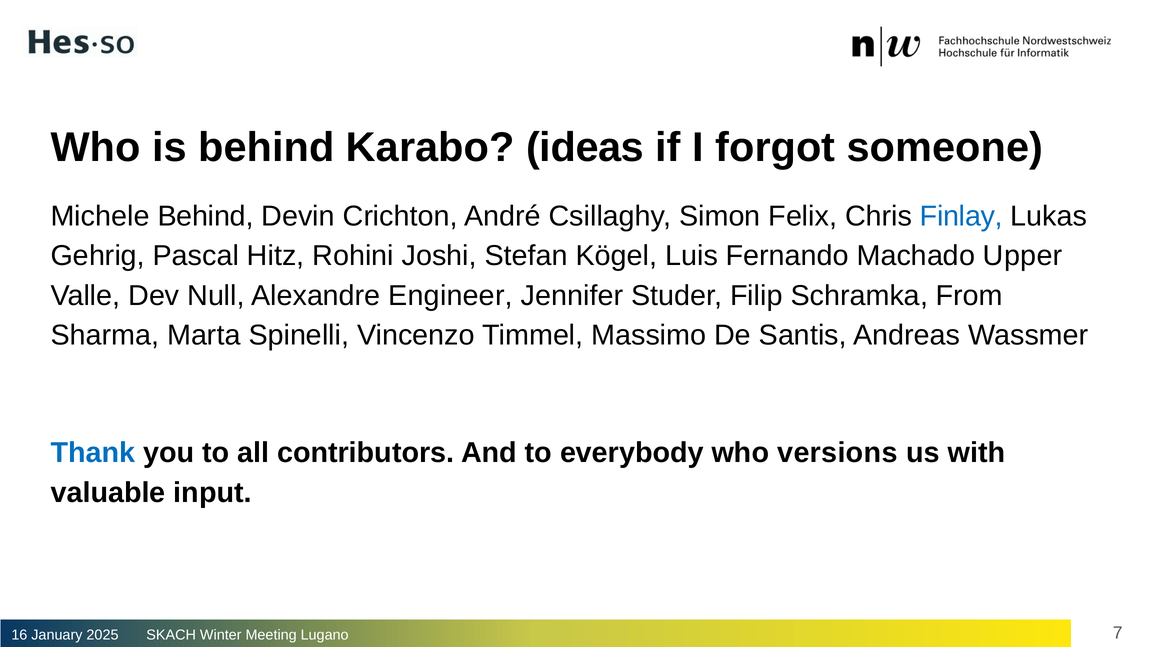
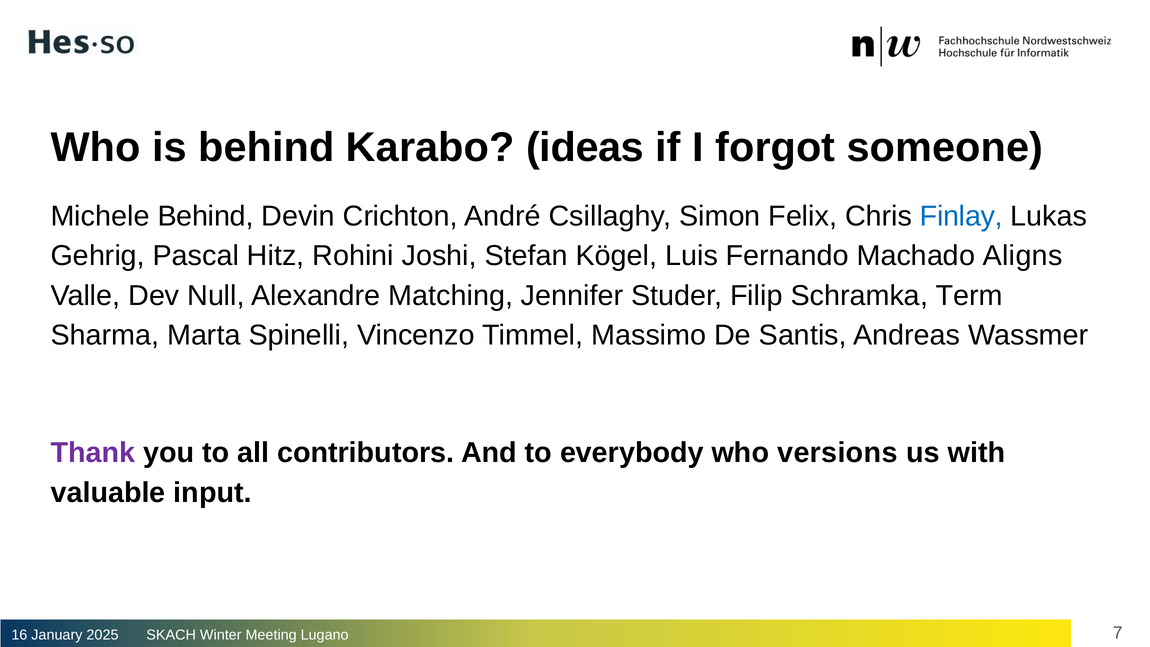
Upper: Upper -> Aligns (1023, 256)
Engineer: Engineer -> Matching (451, 296)
From: From -> Term (969, 296)
Thank colour: blue -> purple (93, 453)
